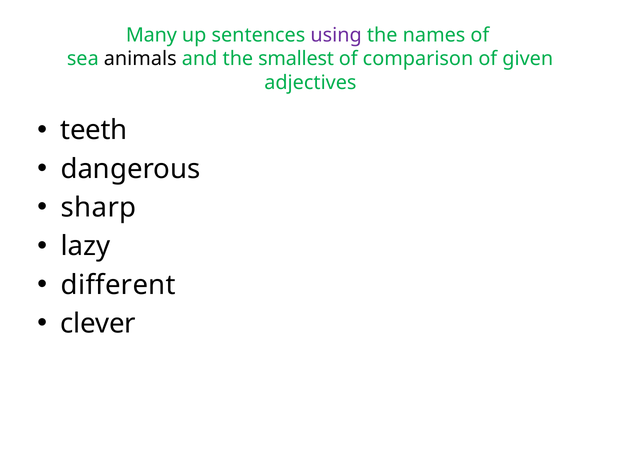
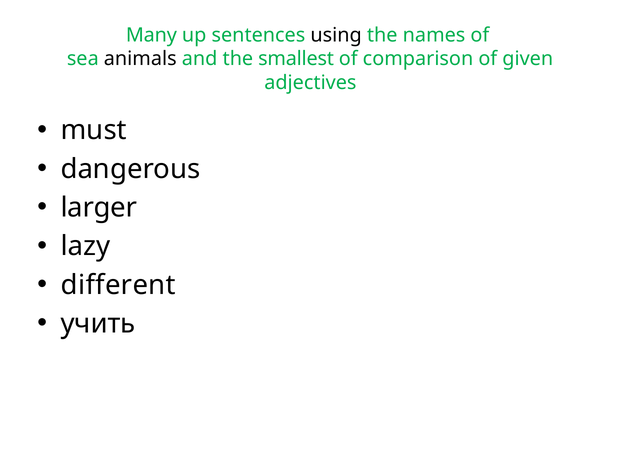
using colour: purple -> black (336, 35)
teeth: teeth -> must (94, 130)
sharp: sharp -> larger (99, 208)
clever: clever -> учить (98, 324)
